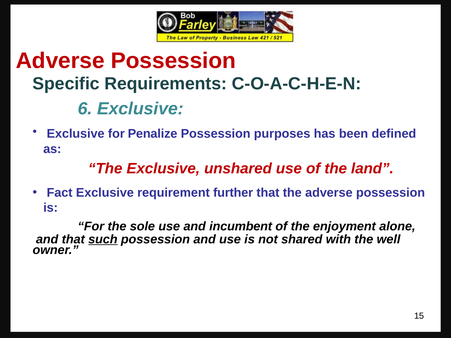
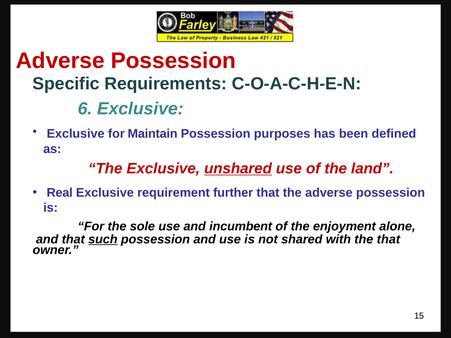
Penalize: Penalize -> Maintain (153, 134)
unshared underline: none -> present (238, 169)
Fact: Fact -> Real (60, 193)
the well: well -> that (388, 240)
